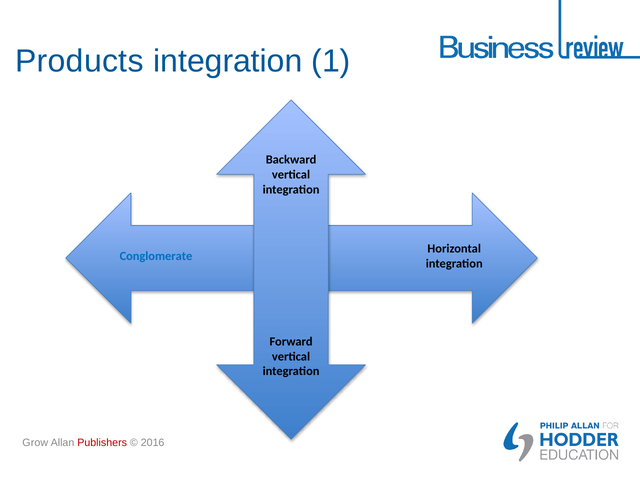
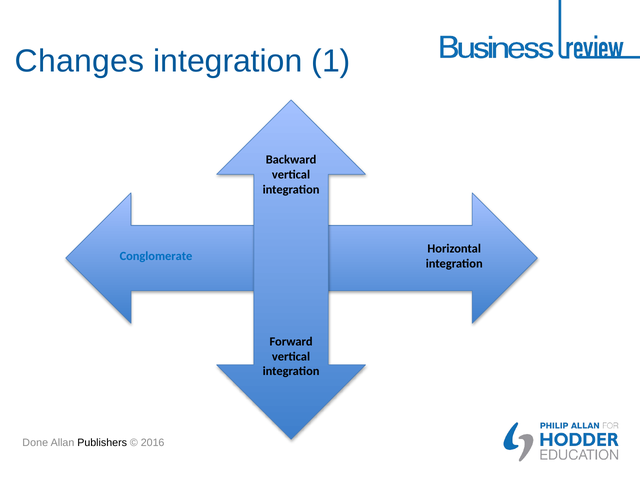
Products: Products -> Changes (79, 61)
Grow: Grow -> Done (35, 443)
Publishers colour: red -> black (102, 443)
